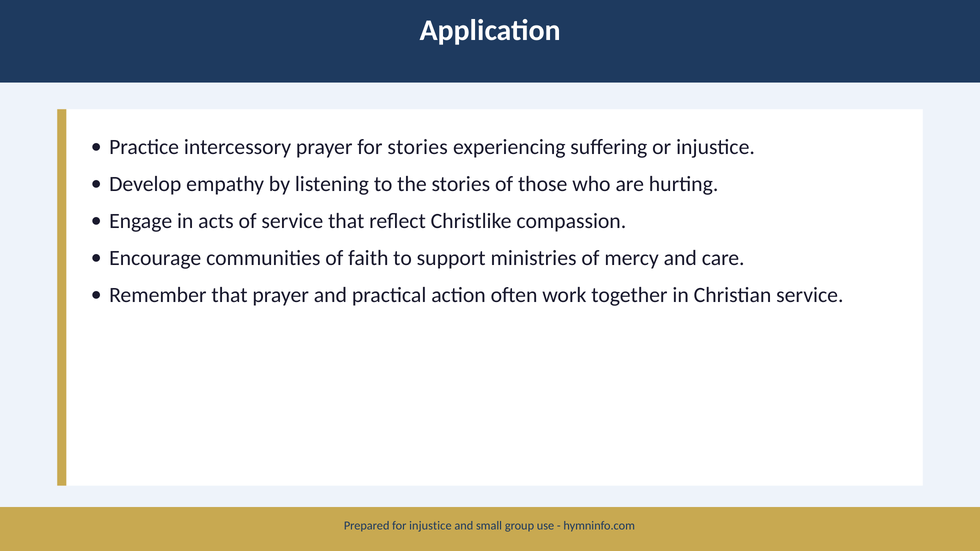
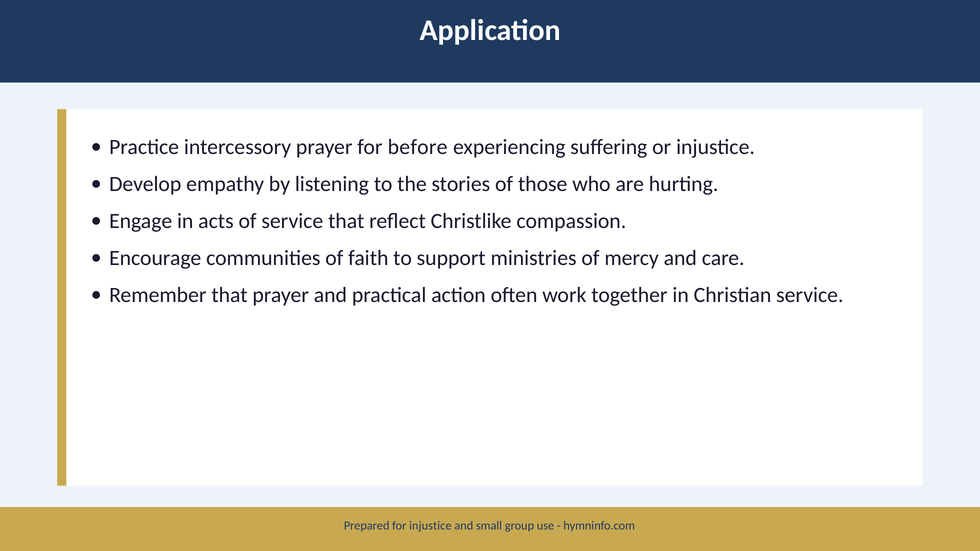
for stories: stories -> before (418, 147)
